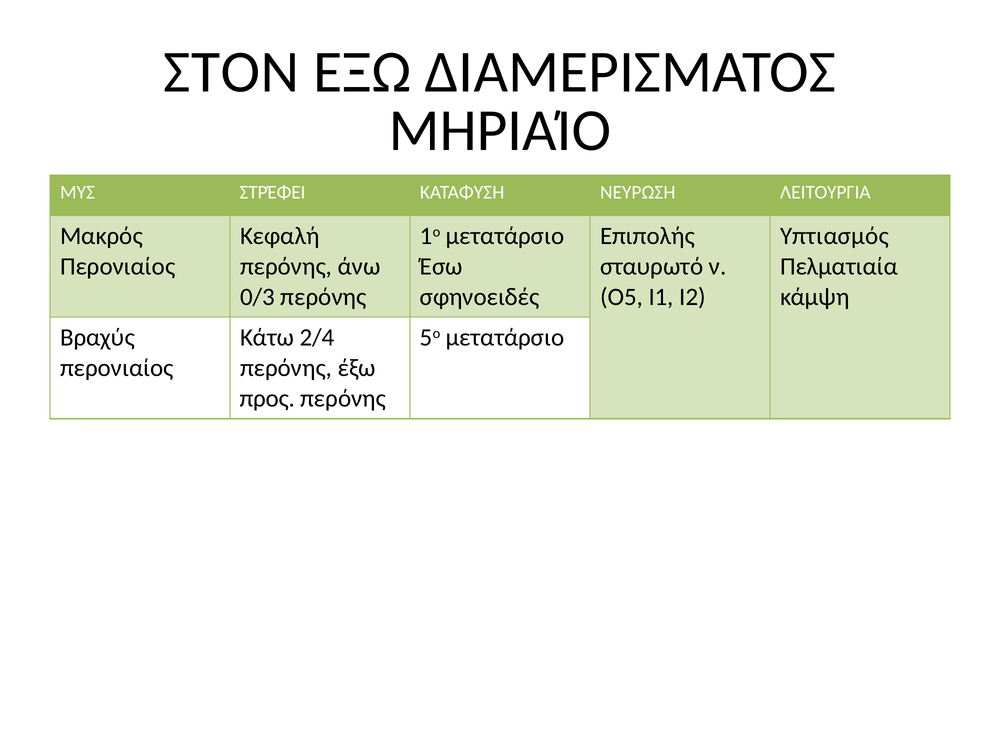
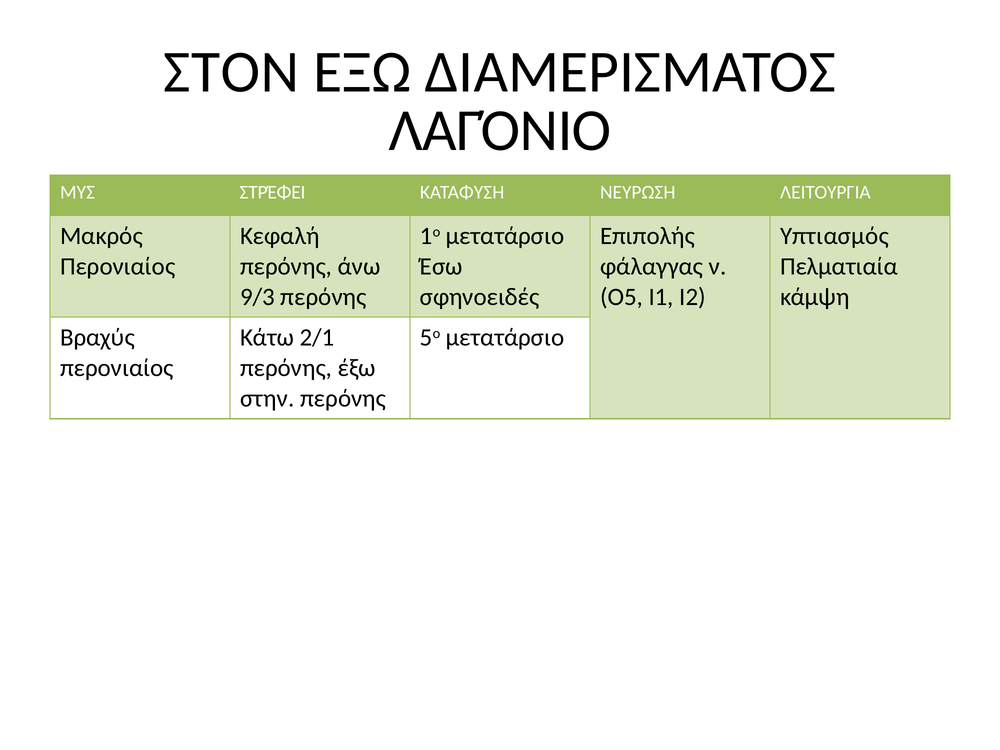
ΜΗΡΙΑΊΟ: ΜΗΡΙΑΊΟ -> ΛΑΓΌΝΙΟ (500, 130)
σταυρωτό: σταυρωτό -> φάλαγγας (652, 267)
0/3: 0/3 -> 9/3 (257, 297)
2/4: 2/4 -> 2/1 (317, 338)
προς: προς -> στην (267, 399)
